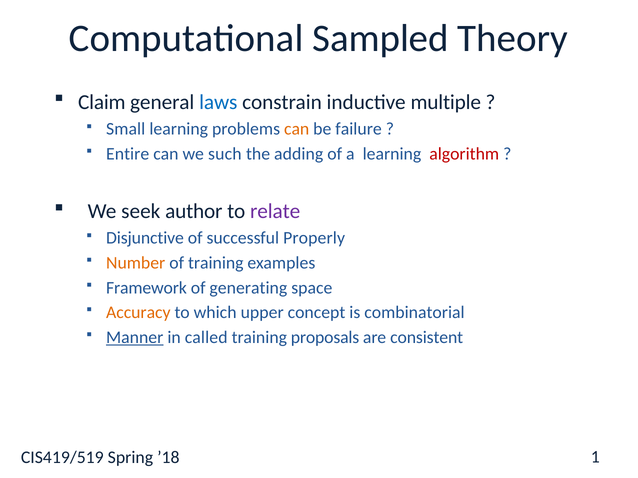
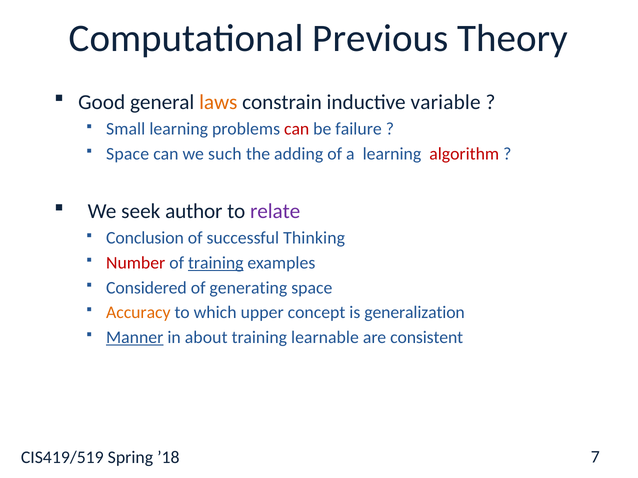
Sampled: Sampled -> Previous (380, 38)
Claim: Claim -> Good (102, 103)
laws colour: blue -> orange (218, 103)
multiple: multiple -> variable (446, 103)
can colour: orange -> red (297, 129)
Entire: Entire -> Space (128, 154)
Disjunctive: Disjunctive -> Conclusion (145, 238)
Properly: Properly -> Thinking (314, 238)
Number colour: orange -> red (136, 263)
training underline: none -> present (216, 263)
Framework: Framework -> Considered (146, 288)
combinatorial: combinatorial -> generalization (415, 313)
called: called -> about (206, 338)
proposals: proposals -> learnable (325, 338)
1: 1 -> 7 (595, 457)
